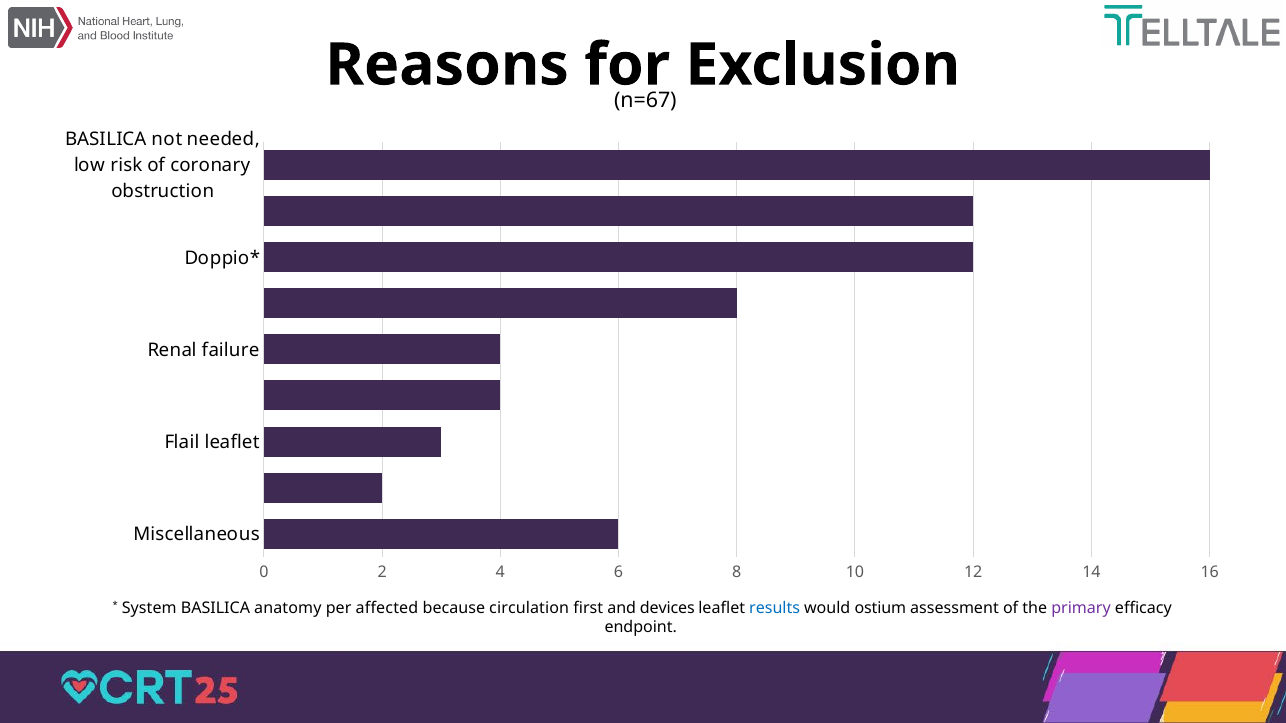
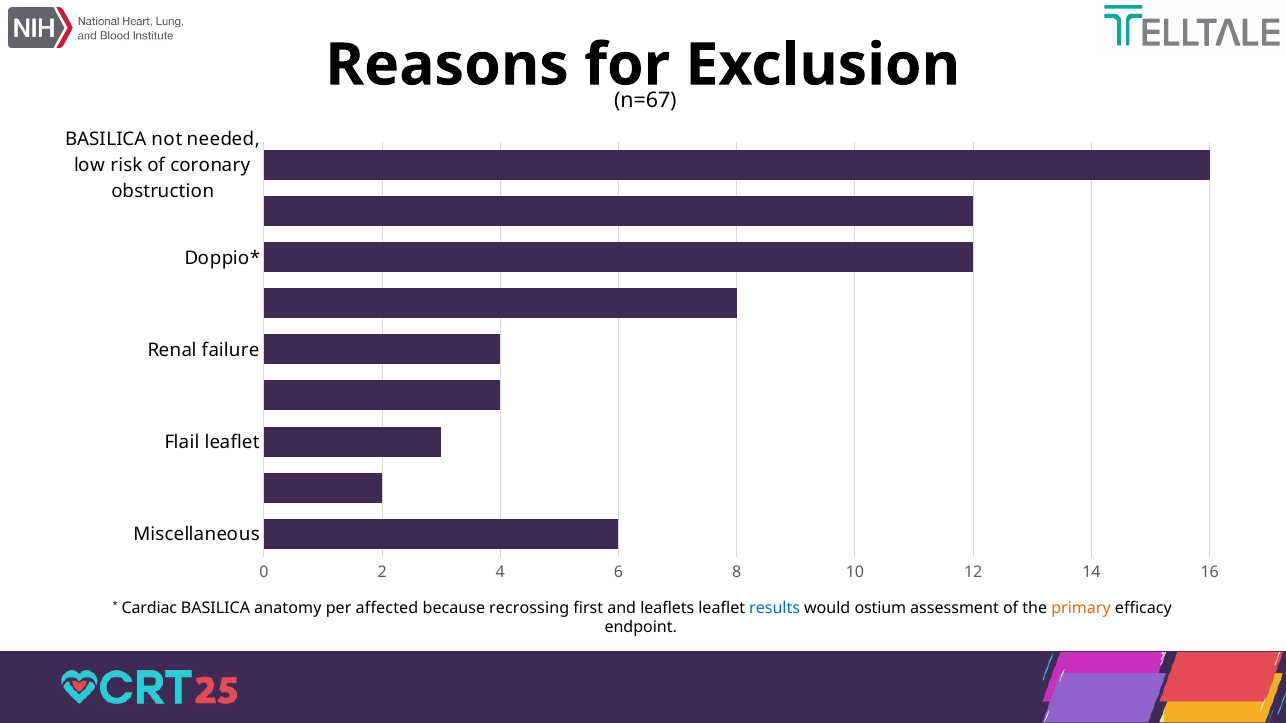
System: System -> Cardiac (149, 608)
circulation: circulation -> recrossing (529, 608)
devices: devices -> leaflets (667, 608)
primary colour: purple -> orange (1081, 608)
